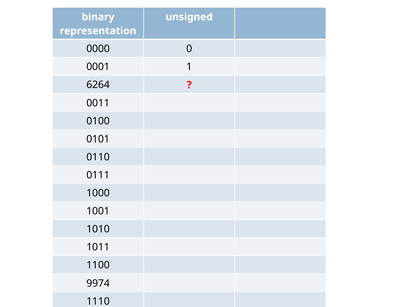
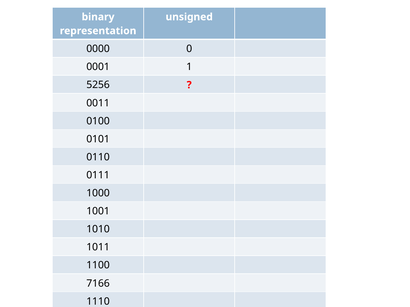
6264: 6264 -> 5256 (98, 85)
9974: 9974 -> 7166 (98, 284)
